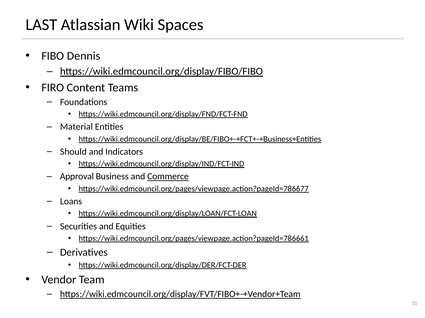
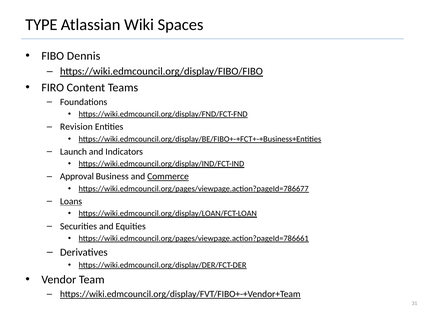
LAST: LAST -> TYPE (41, 25)
Material: Material -> Revision (76, 127)
Should: Should -> Launch (73, 152)
Loans underline: none -> present (71, 202)
